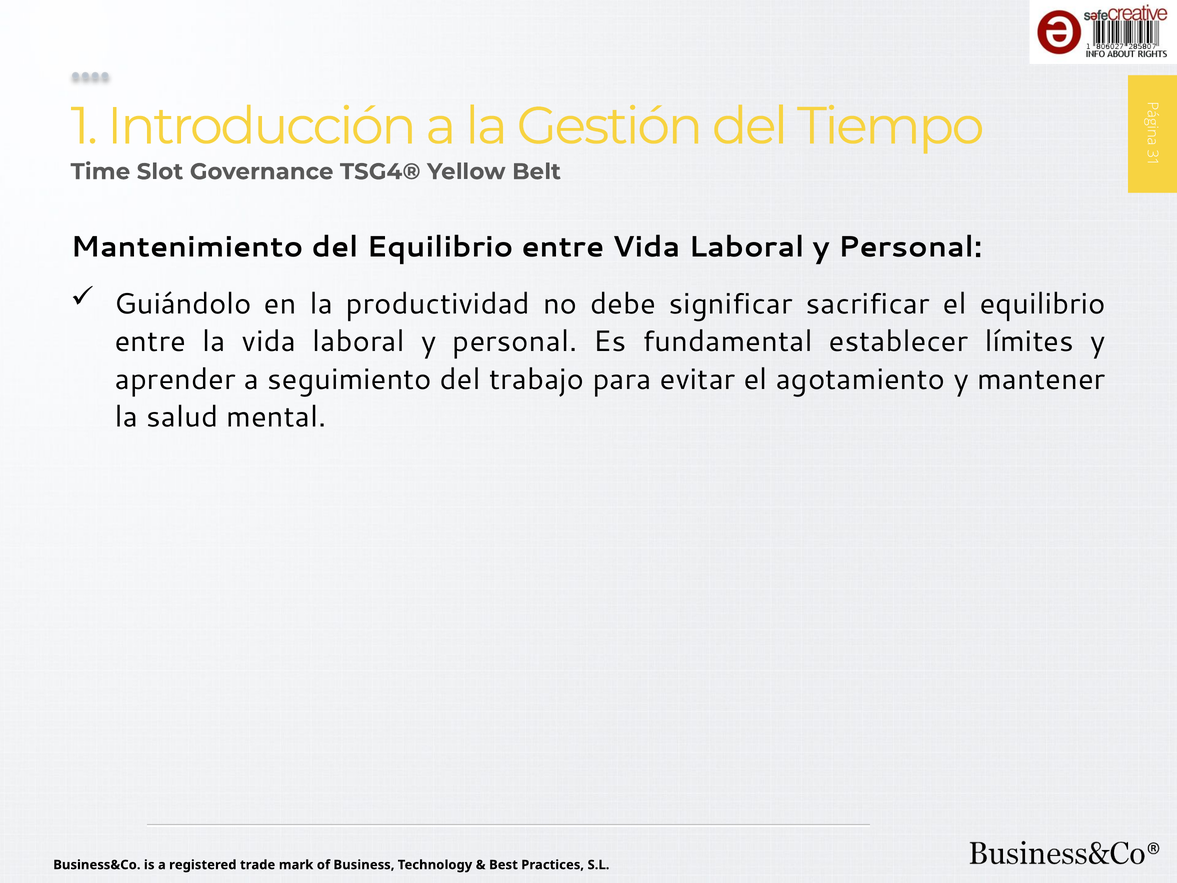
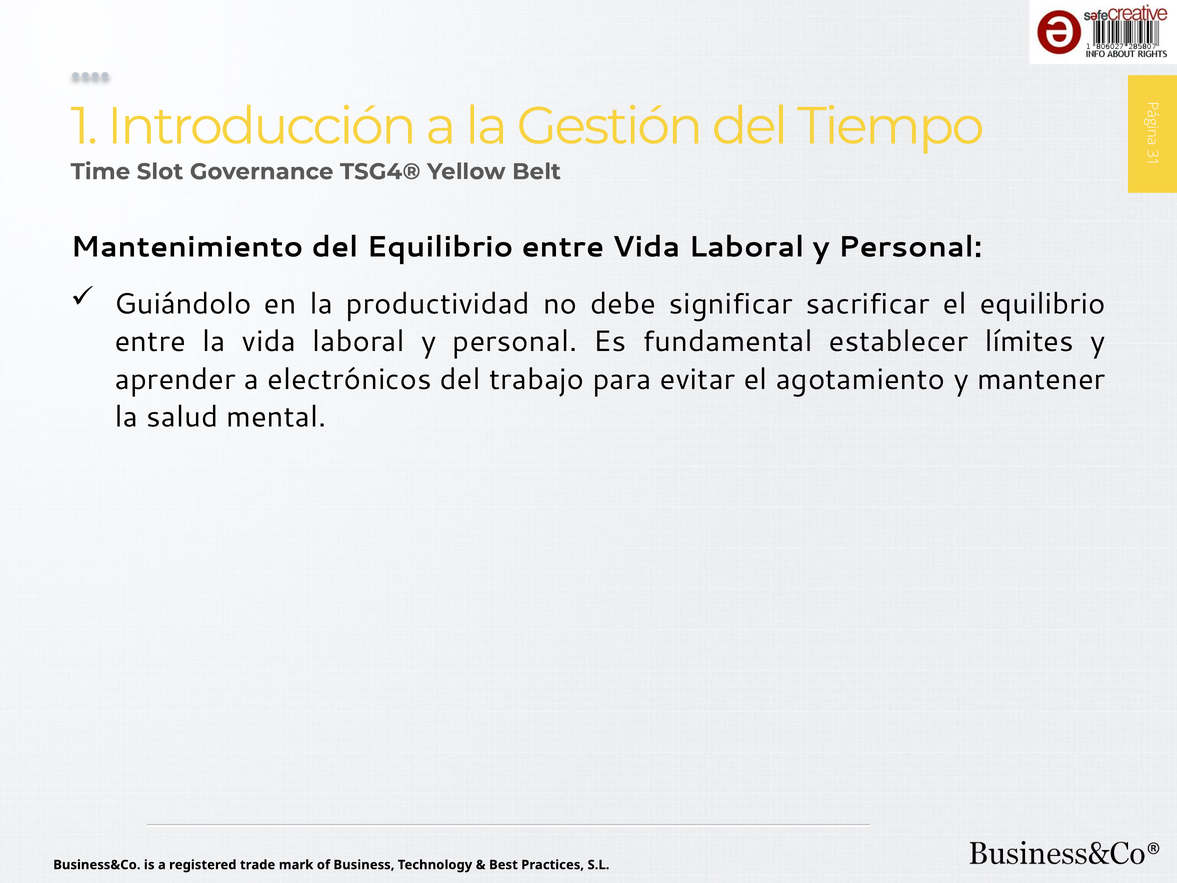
seguimiento: seguimiento -> electrónicos (350, 379)
